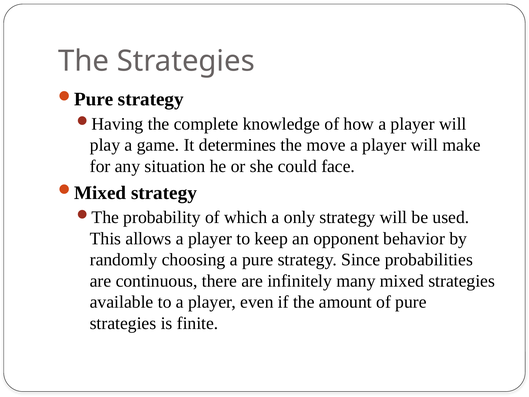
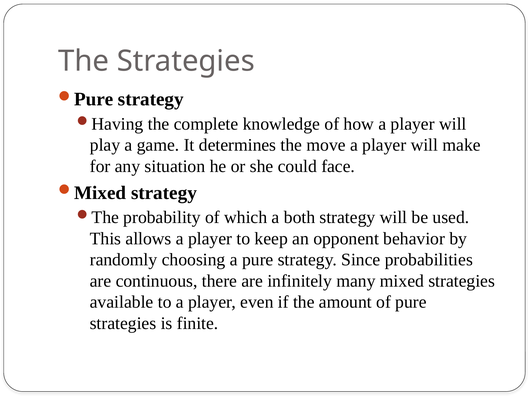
only: only -> both (300, 217)
